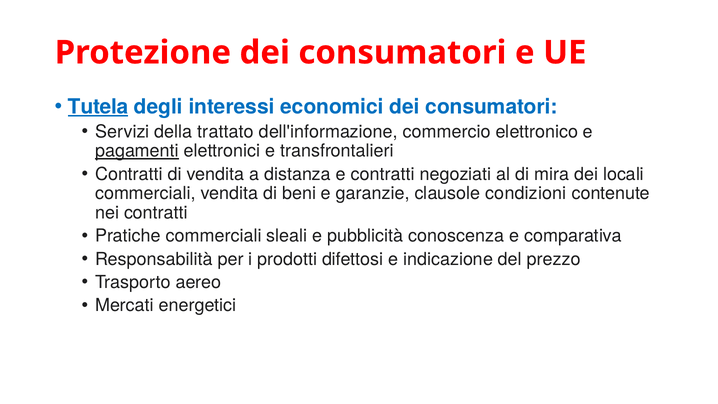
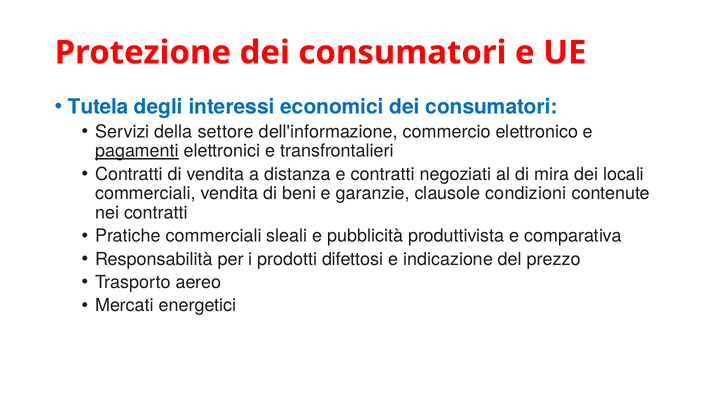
Tutela underline: present -> none (98, 107)
trattato: trattato -> settore (226, 132)
conoscenza: conoscenza -> produttivista (456, 236)
